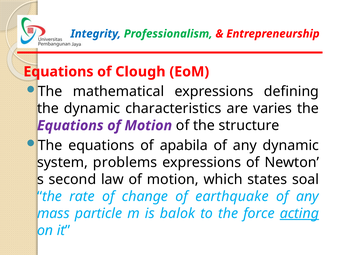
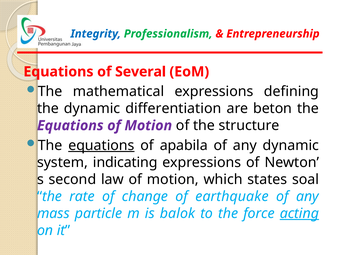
Clough: Clough -> Several (141, 72)
characteristics: characteristics -> differentiation (173, 109)
varies: varies -> beton (273, 109)
equations underline: none -> present (101, 145)
problems: problems -> indicating (125, 162)
